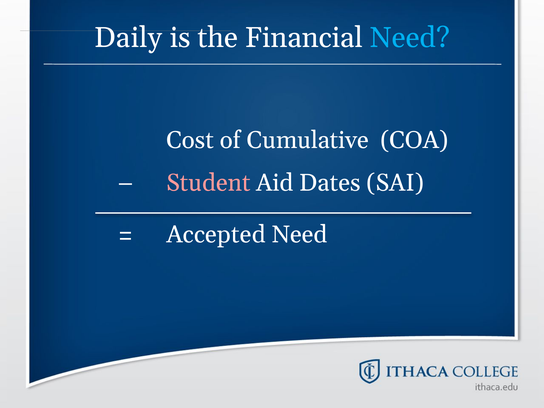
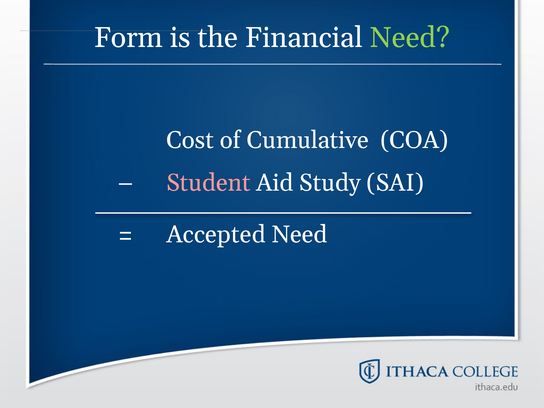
Daily: Daily -> Form (128, 38)
Need colour: light blue -> light green (410, 38)
Dates: Dates -> Study (330, 183)
